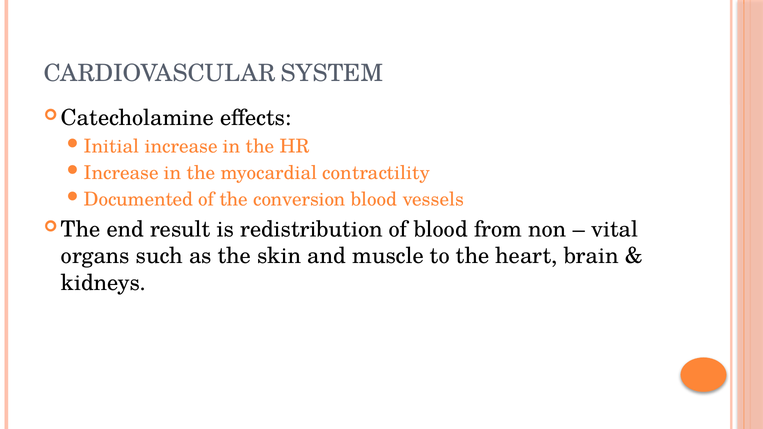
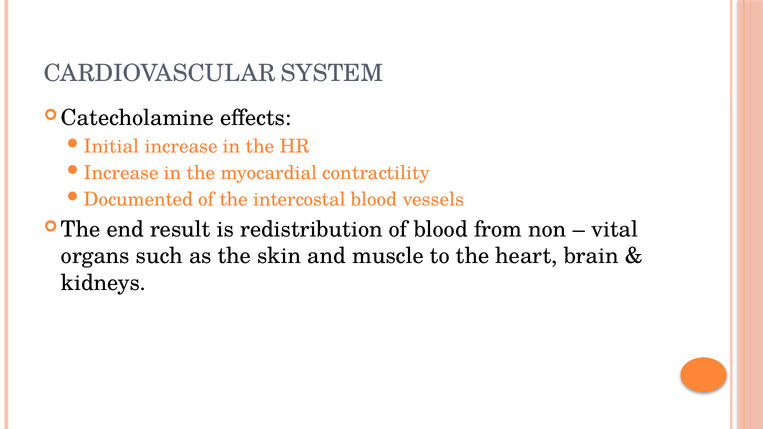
conversion: conversion -> intercostal (299, 200)
